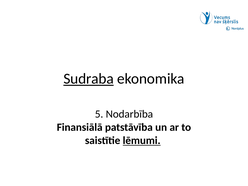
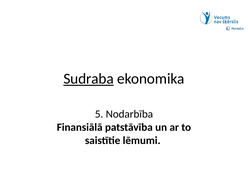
lēmumi underline: present -> none (142, 141)
